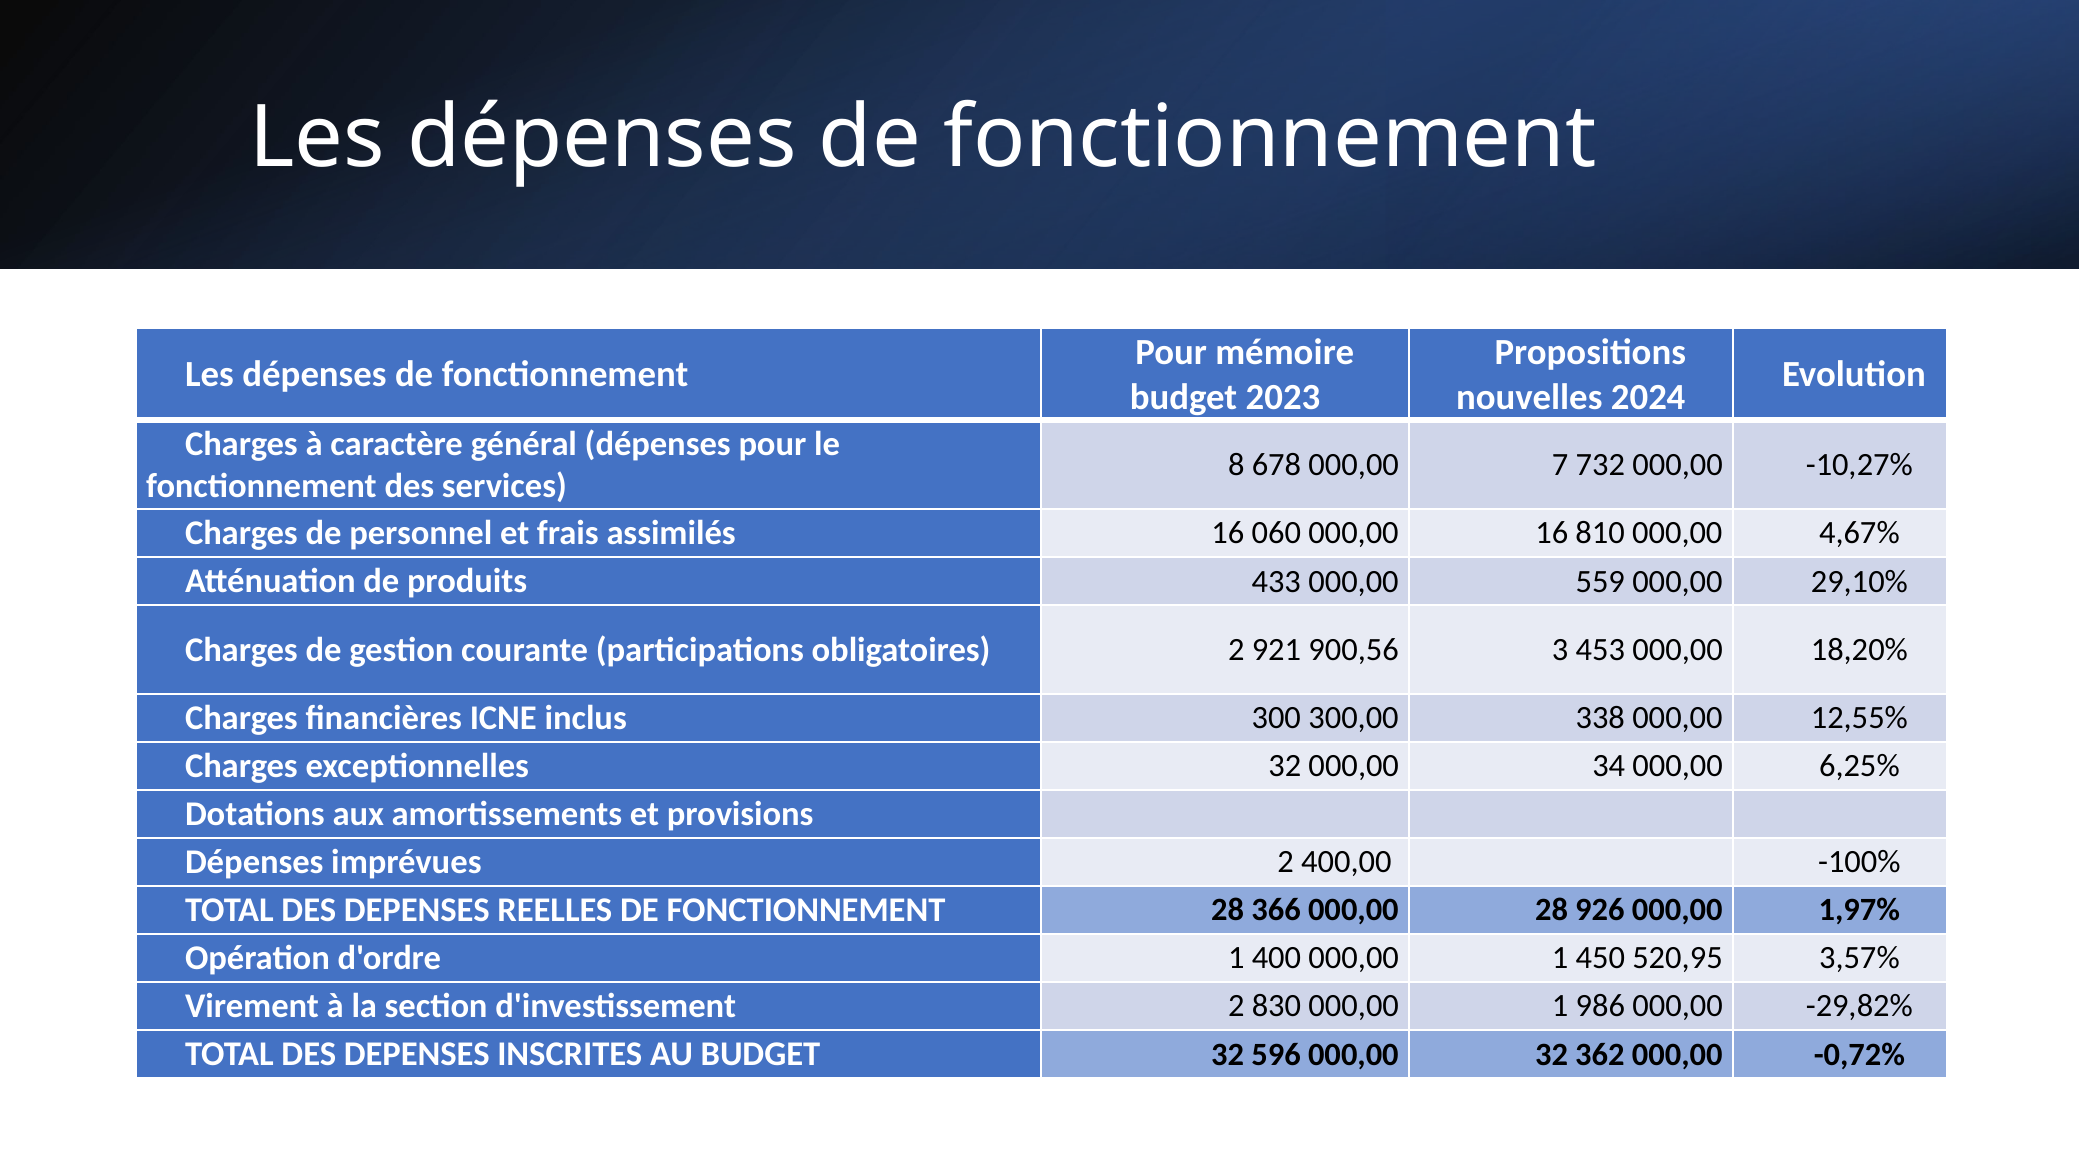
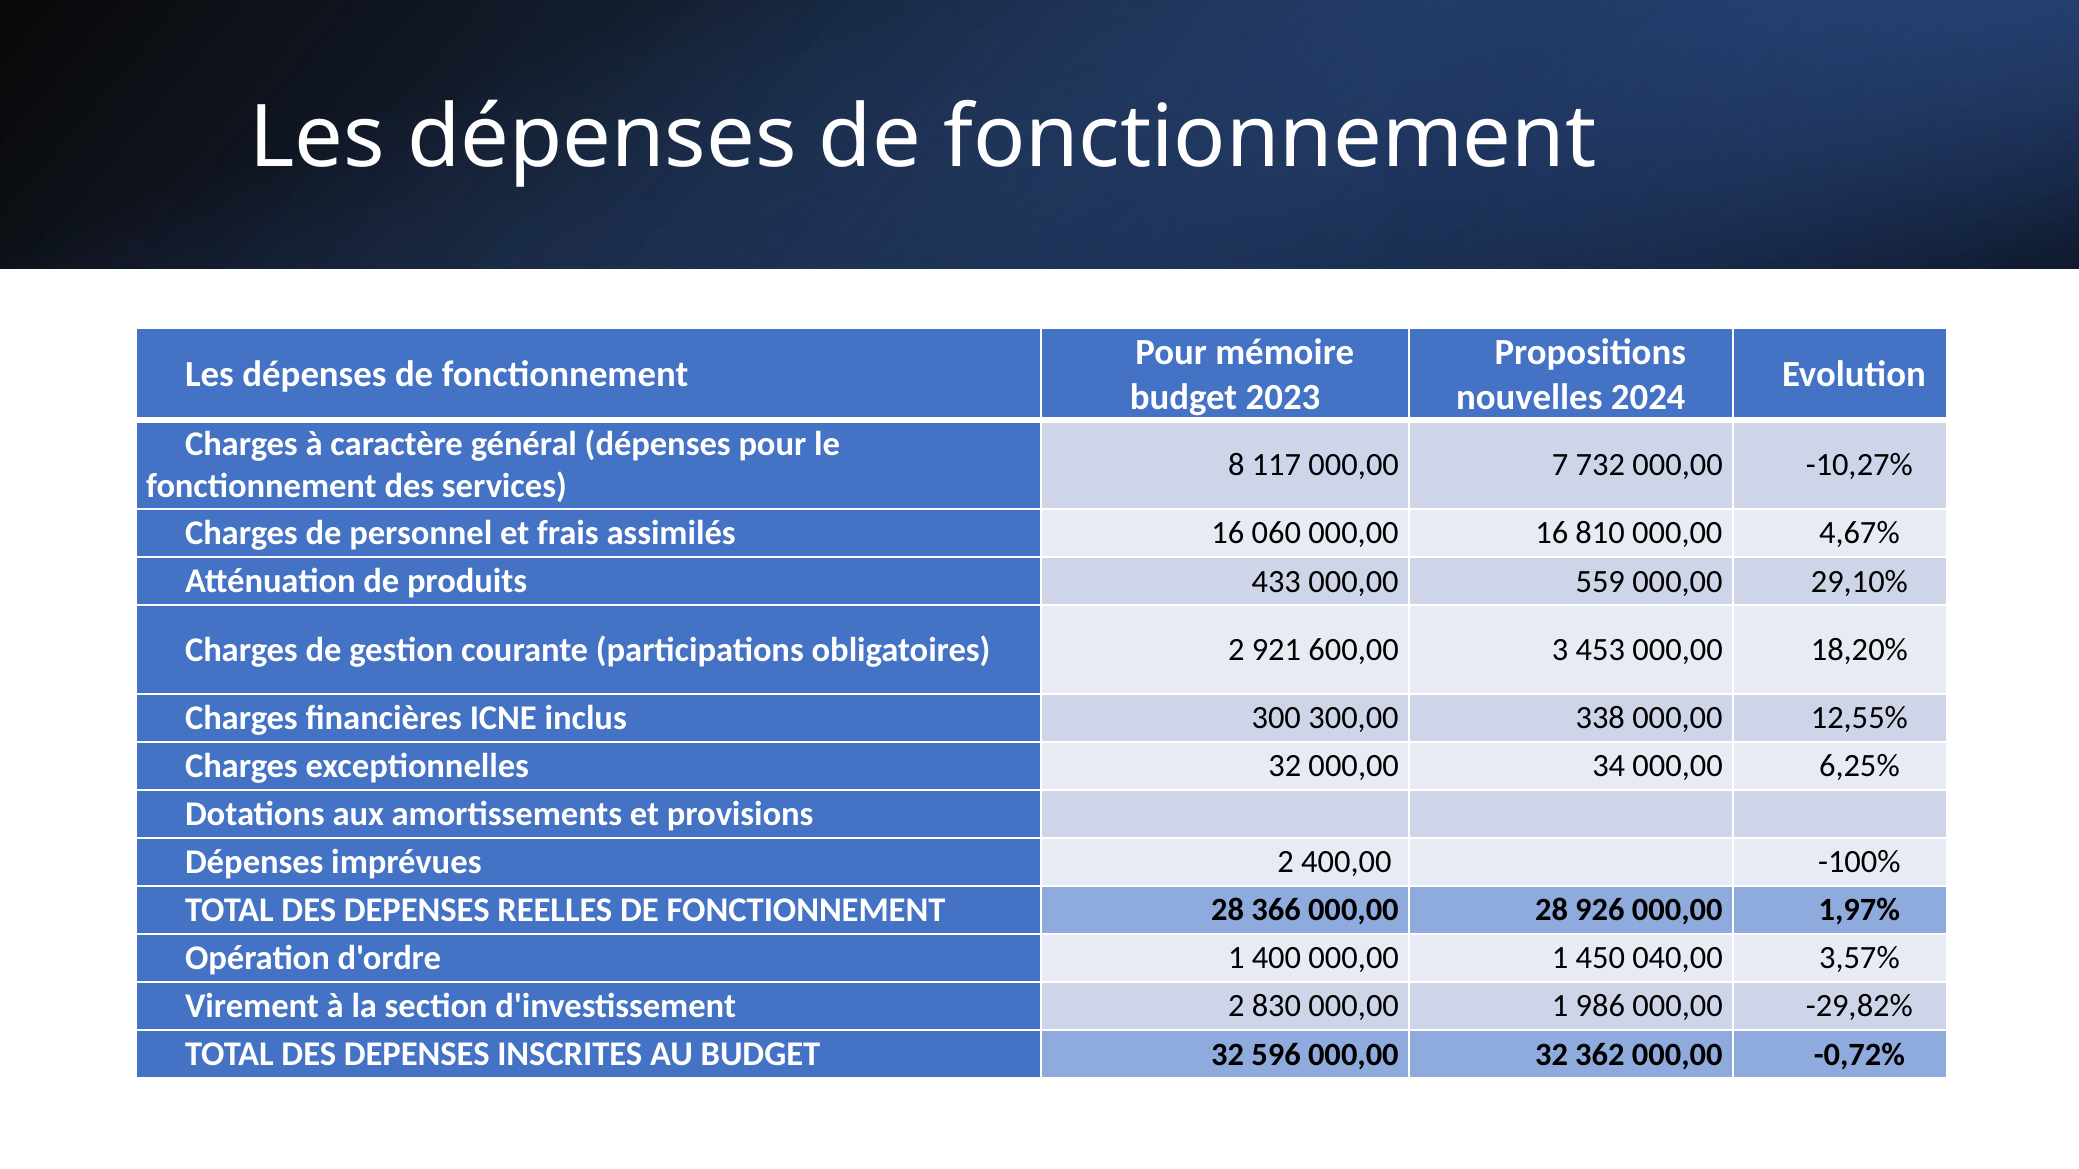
678: 678 -> 117 (1276, 465)
900,56: 900,56 -> 600,00 (1354, 650)
520,95: 520,95 -> 040,00 (1677, 959)
